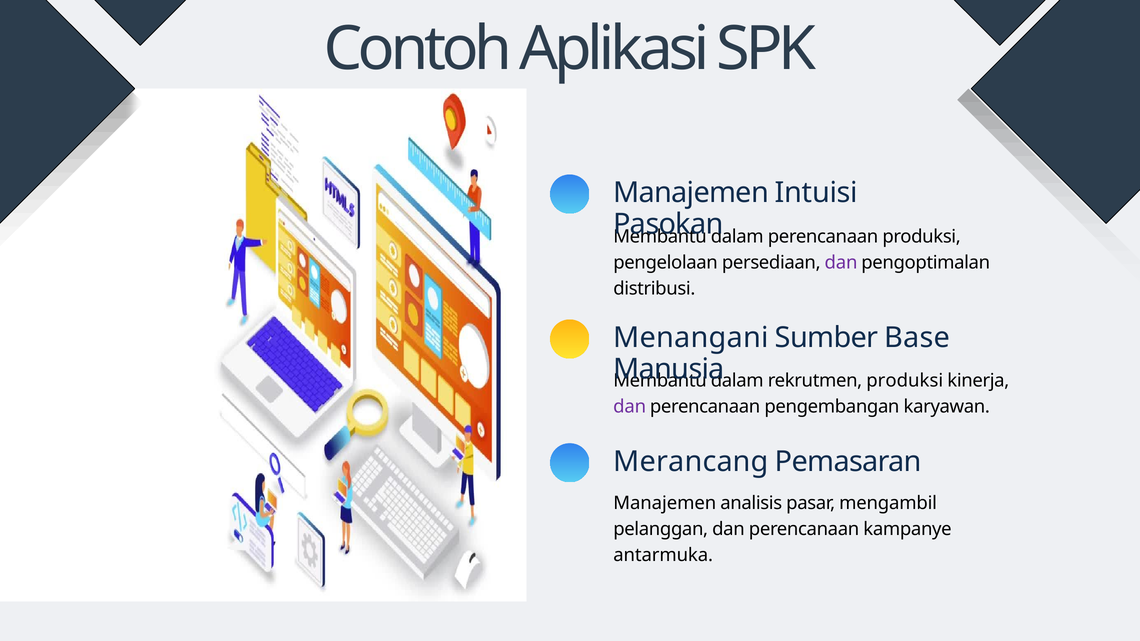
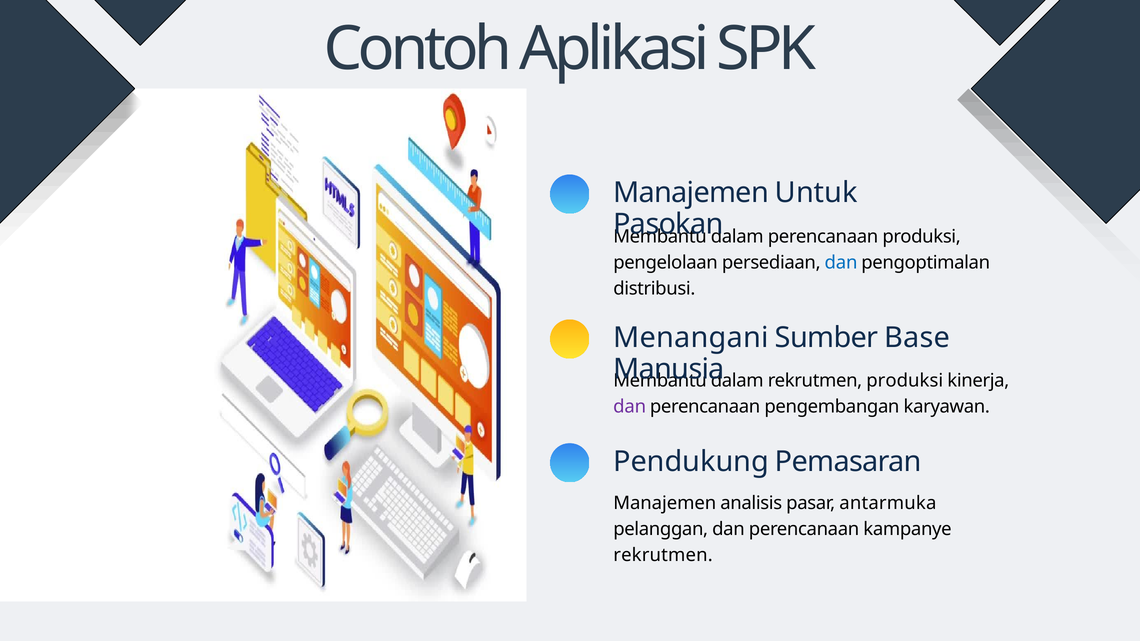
Intuisi: Intuisi -> Untuk (816, 193)
dan colour: purple -> blue (841, 263)
Merancang: Merancang -> Pendukung (691, 462)
mengambil: mengambil -> antarmuka (888, 504)
antarmuka: antarmuka -> rekrutmen (663, 556)
